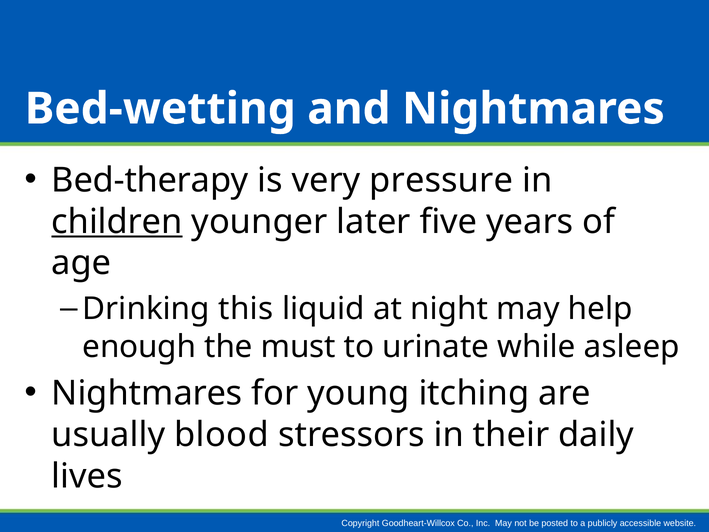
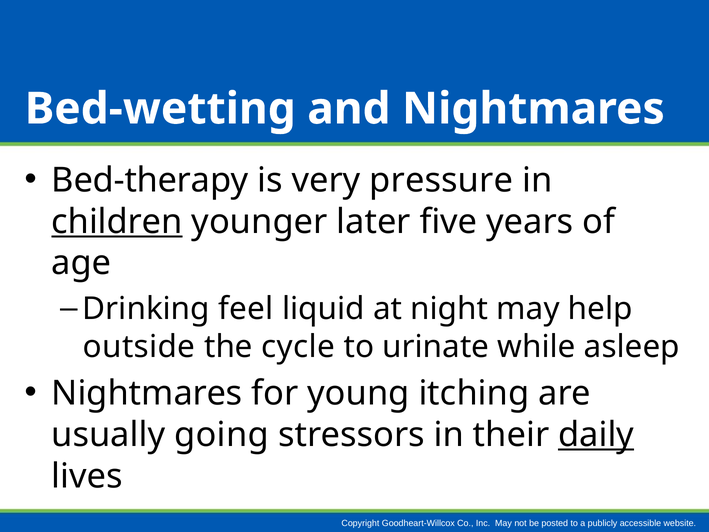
this: this -> feel (246, 309)
enough: enough -> outside (139, 347)
must: must -> cycle (298, 347)
blood: blood -> going (222, 435)
daily underline: none -> present (596, 435)
